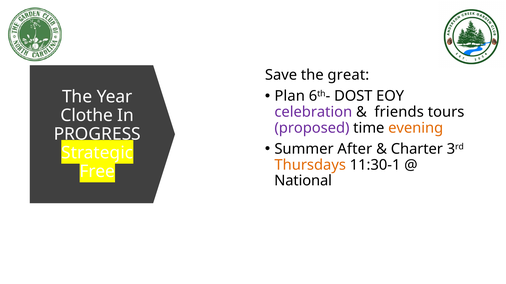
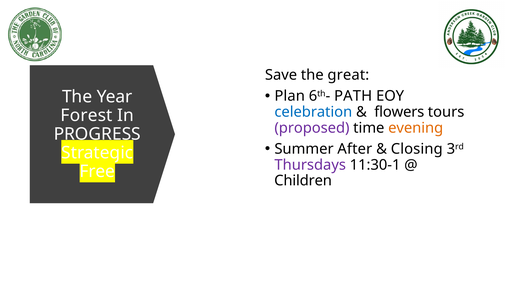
DOST: DOST -> PATH (353, 96)
celebration colour: purple -> blue (313, 112)
friends: friends -> flowers (399, 112)
Clothe: Clothe -> Forest (87, 116)
Charter: Charter -> Closing (417, 149)
Thursdays colour: orange -> purple (310, 165)
National: National -> Children (303, 181)
